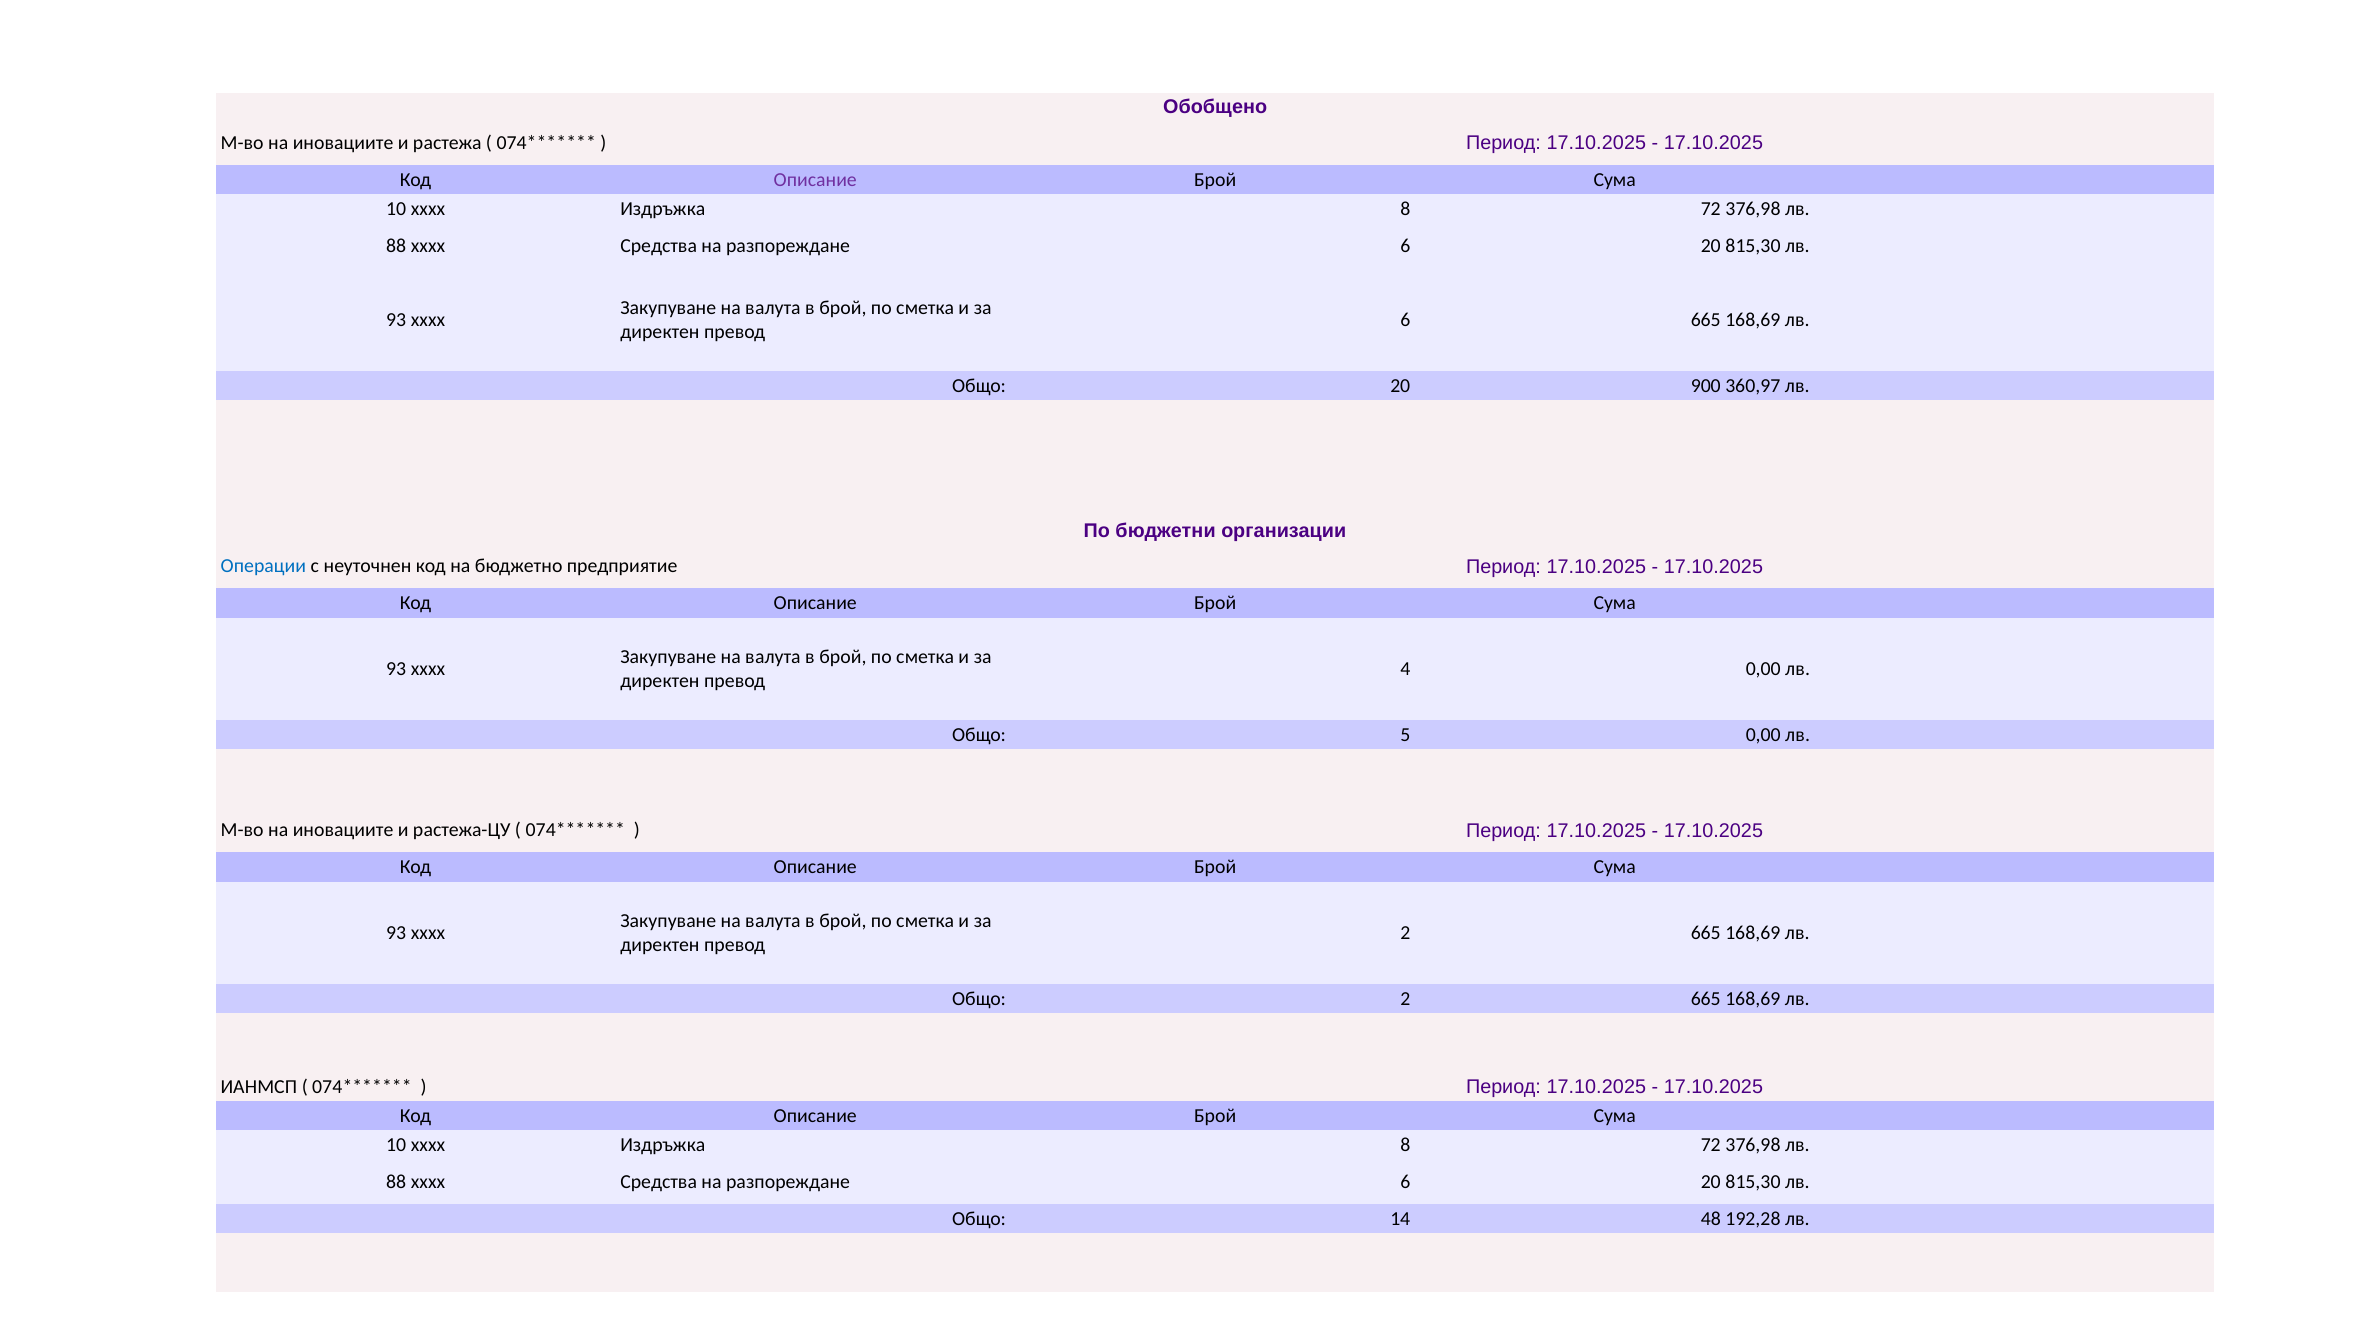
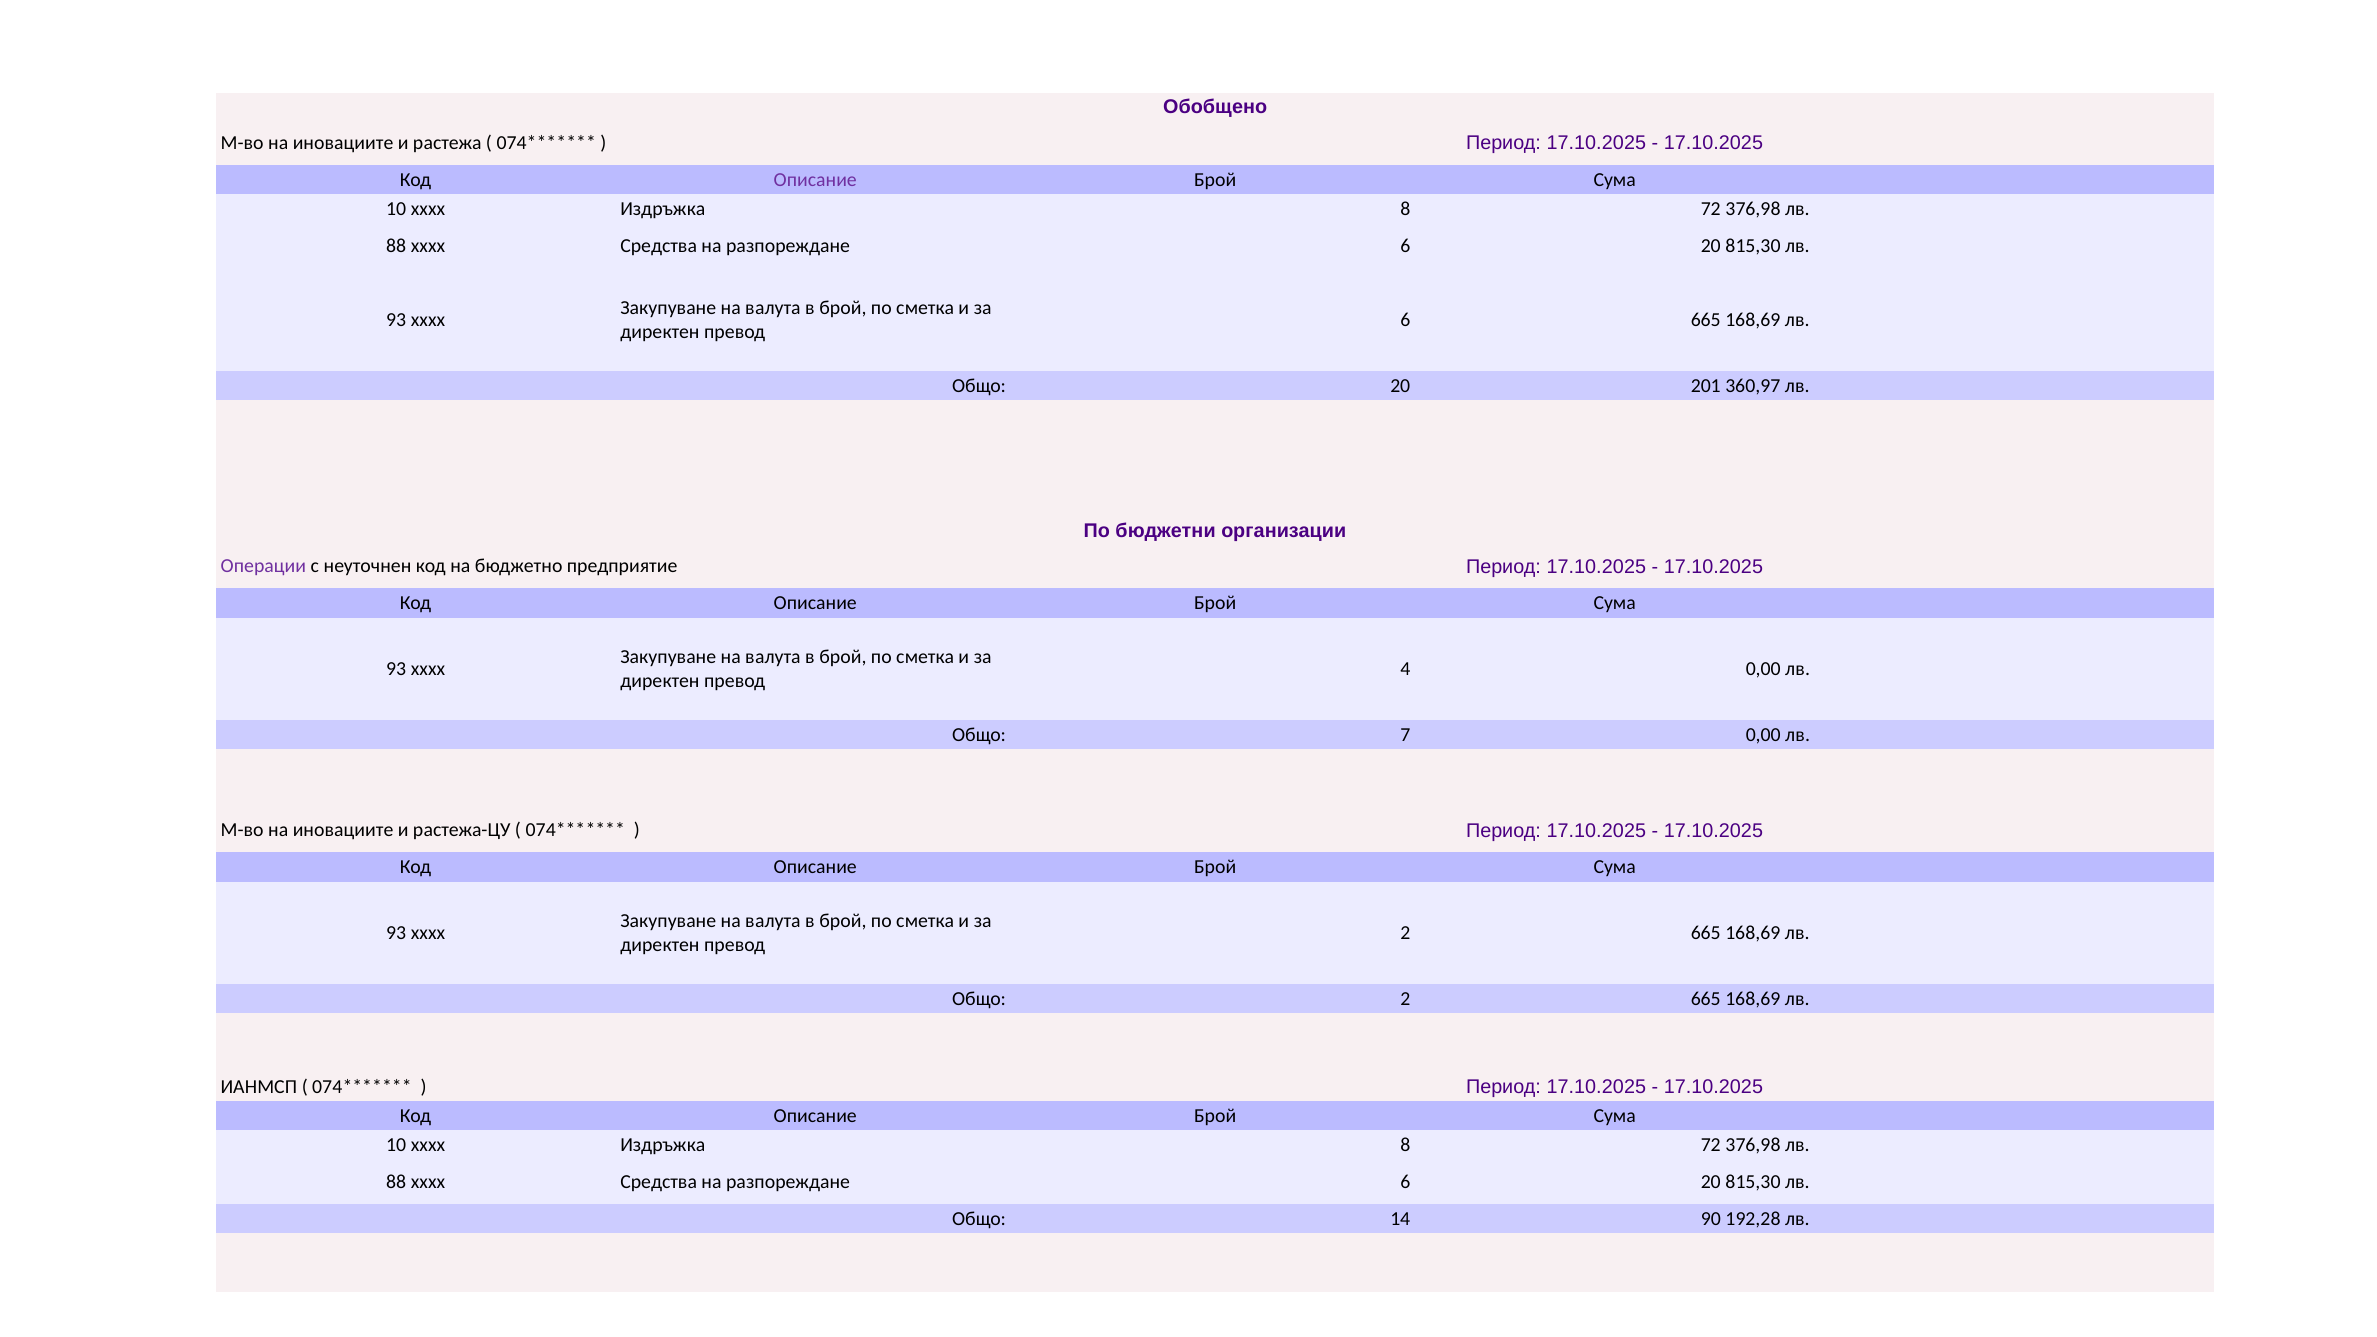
900: 900 -> 201 (1706, 386)
Операции colour: blue -> purple (263, 566)
5: 5 -> 7 (1405, 735)
48: 48 -> 90 (1711, 1219)
